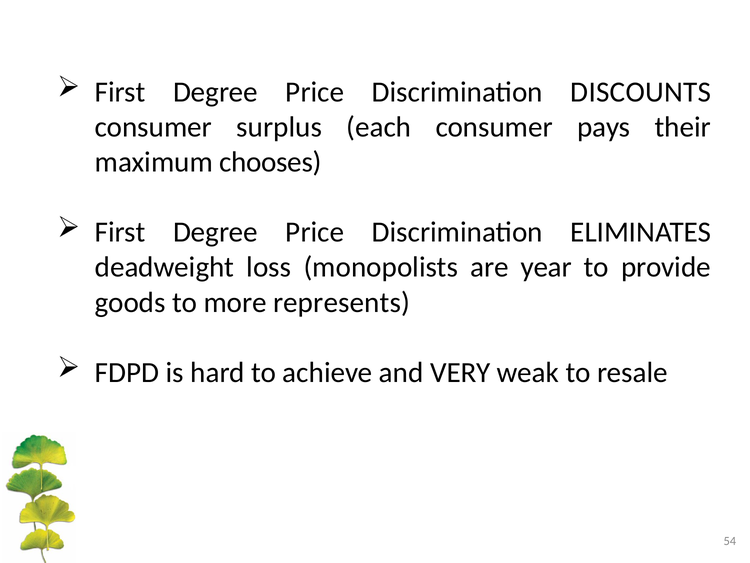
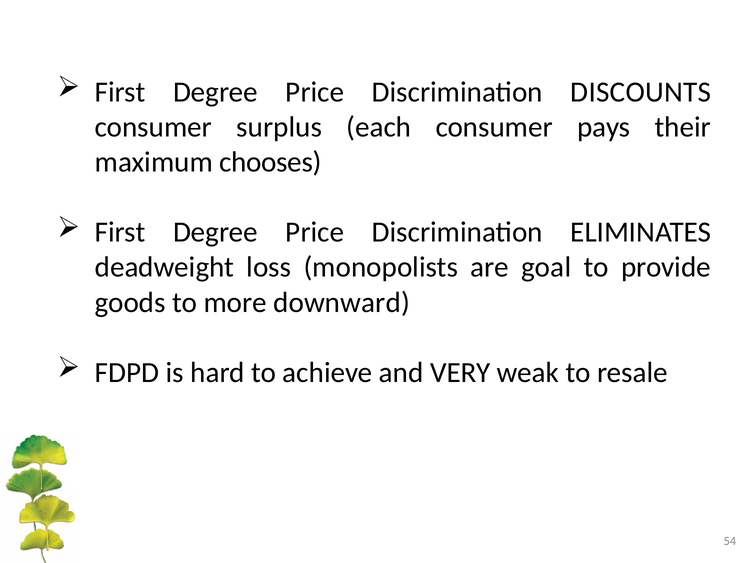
year: year -> goal (546, 267)
represents: represents -> downward (342, 302)
